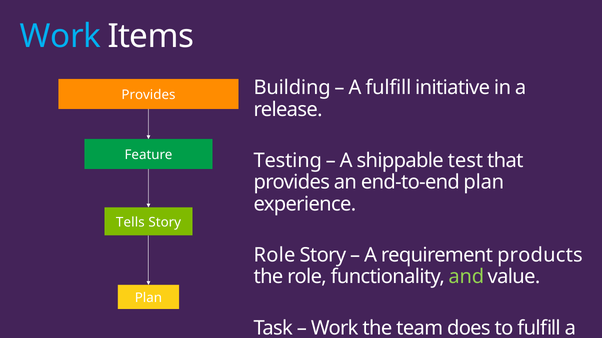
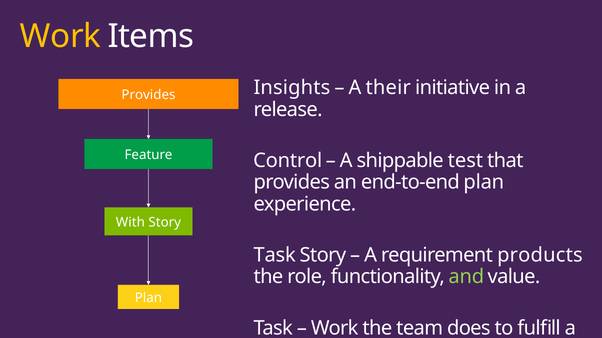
Work colour: light blue -> yellow (60, 36)
Building: Building -> Insights (292, 88)
A fulfill: fulfill -> their (388, 88)
Testing: Testing -> Control (288, 161)
Tells: Tells -> With (130, 223)
Role: Role -> Task (275, 256)
